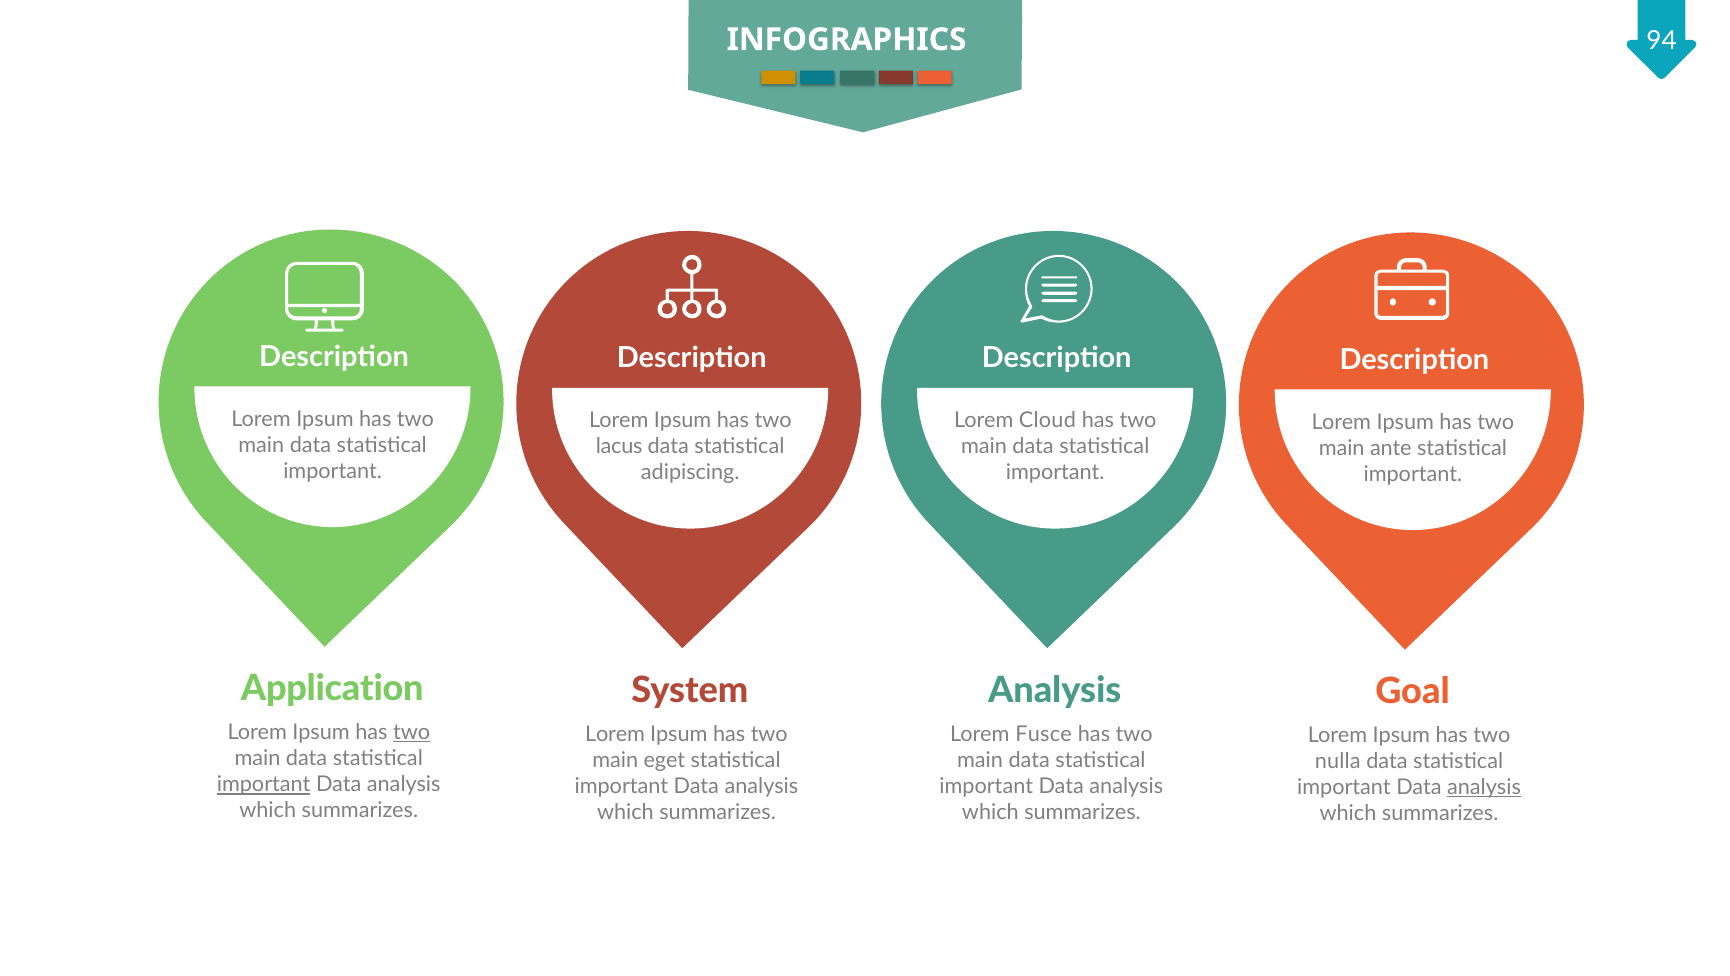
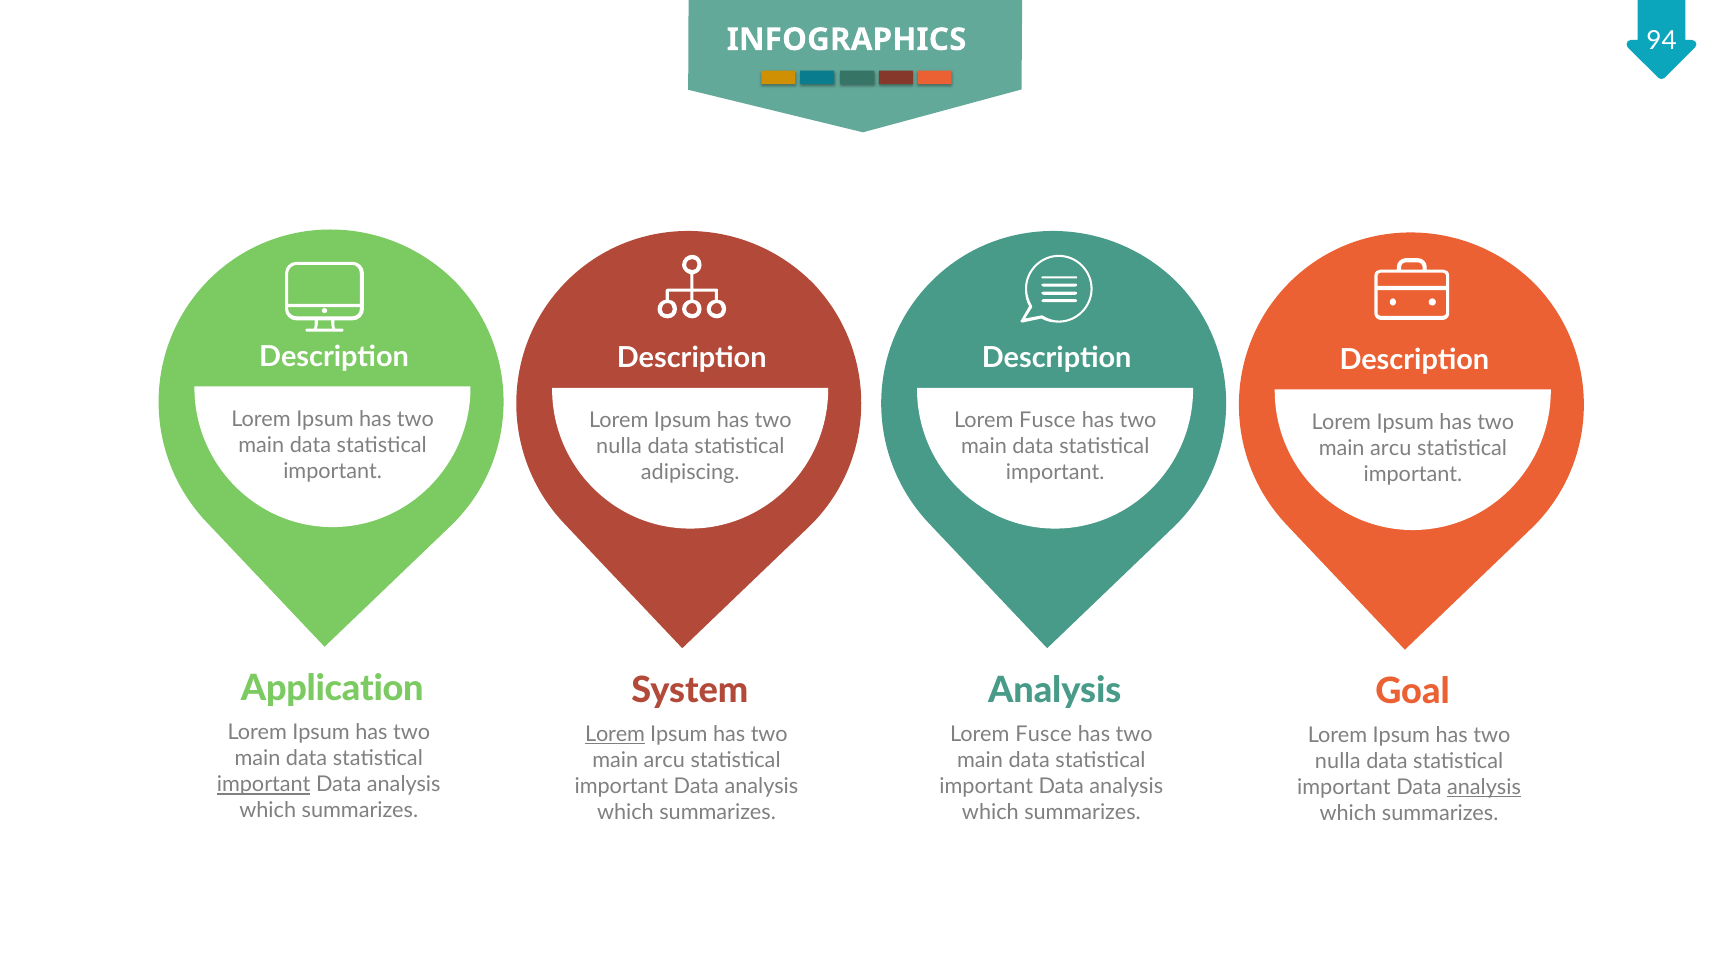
Cloud: Cloud -> Fusce (1047, 420)
lacus: lacus -> nulla (619, 446)
ante: ante -> arcu (1391, 448)
two underline: present -> none (412, 732)
Lorem underline: none -> present (615, 734)
eget: eget -> arcu (664, 760)
